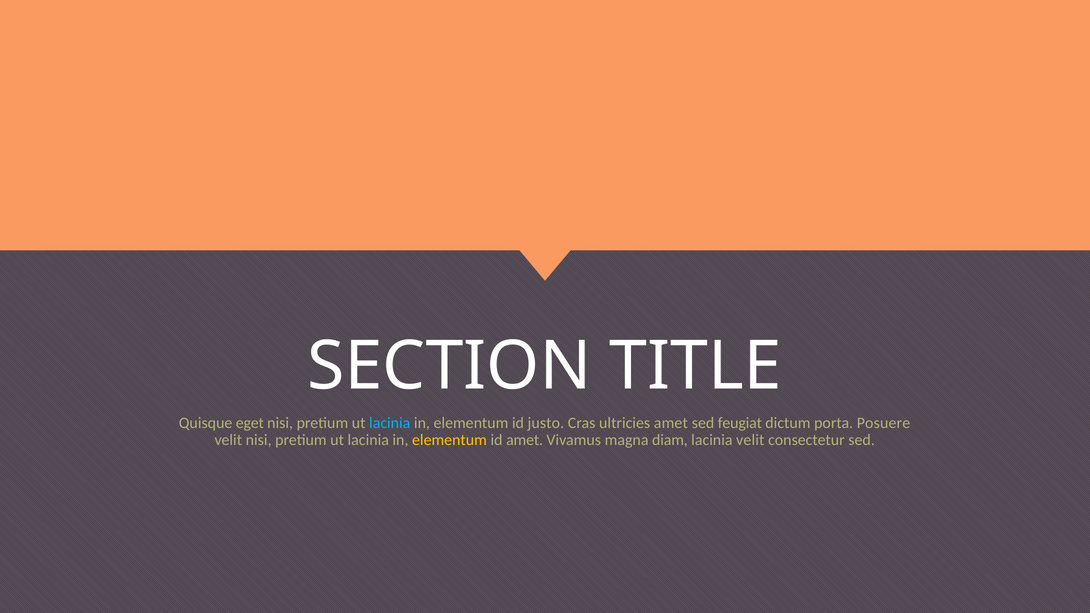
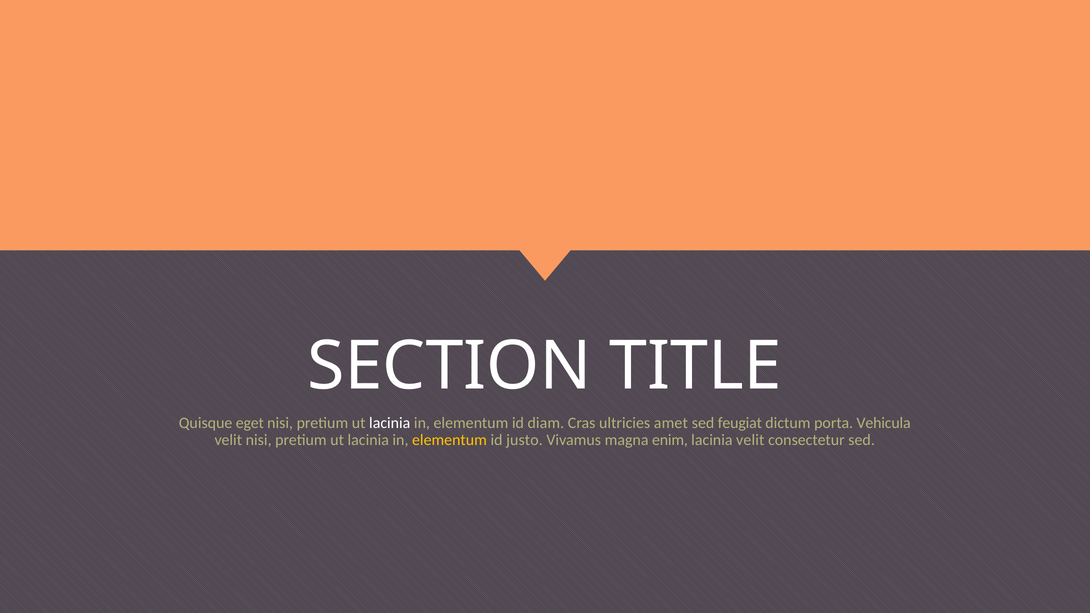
lacinia colour: light blue -> white (390, 423)
justo: justo -> diam (546, 423)
Posuere: Posuere -> Vehicula (884, 423)
id amet: amet -> justo (524, 440)
diam: diam -> enim (670, 440)
